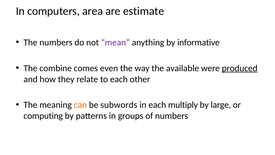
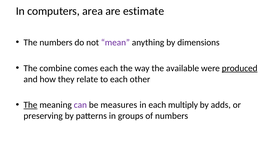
informative: informative -> dimensions (198, 42)
comes even: even -> each (109, 68)
The underline: none -> present (30, 105)
can colour: orange -> purple (80, 105)
subwords: subwords -> measures (119, 105)
large: large -> adds (221, 105)
computing: computing -> preserving (43, 116)
